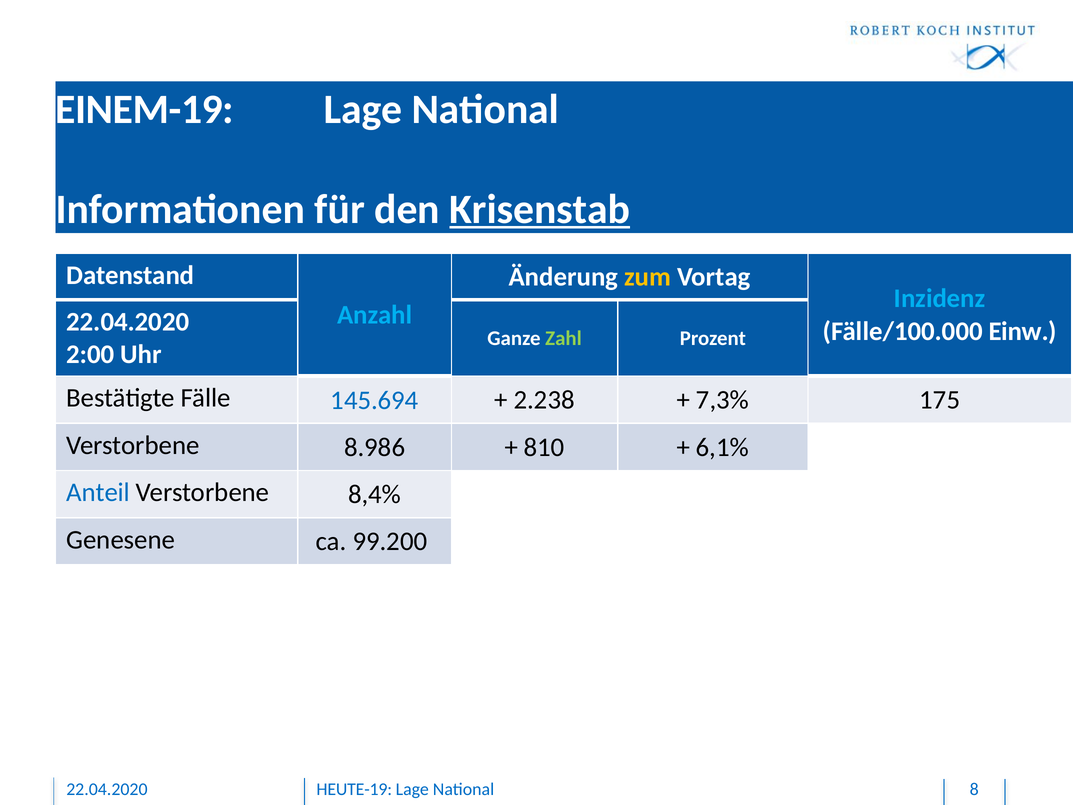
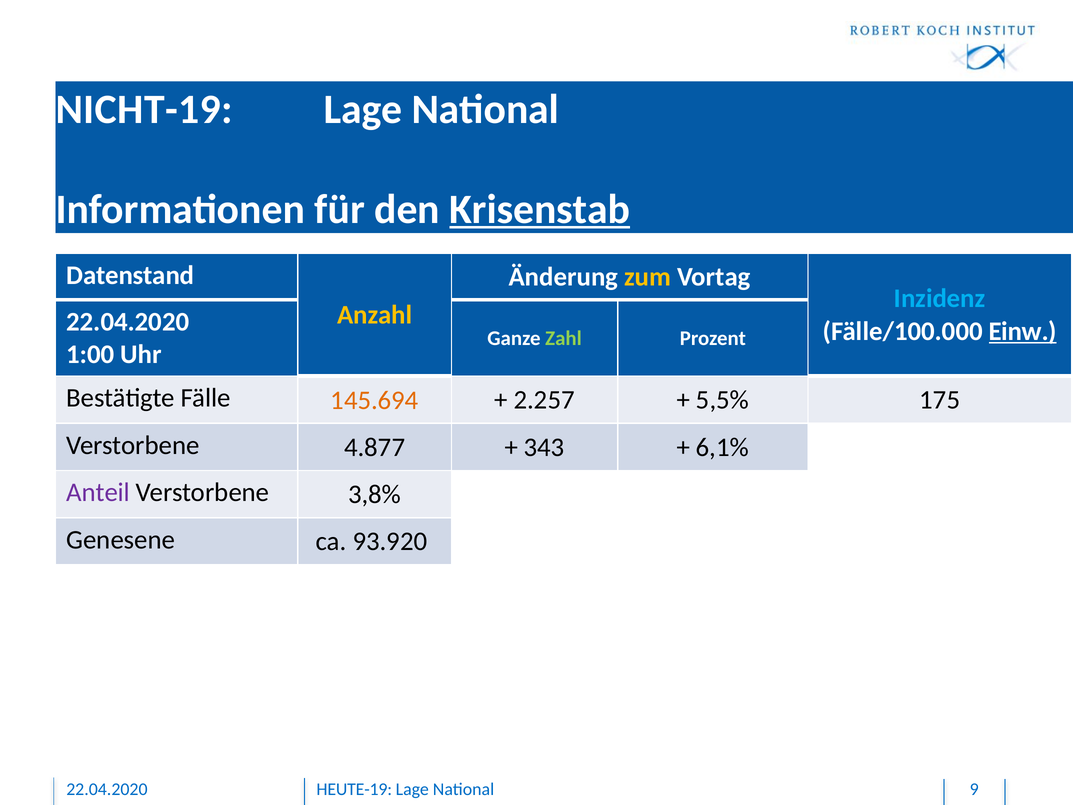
EINEM-19: EINEM-19 -> NICHT-19 (144, 109)
Anzahl colour: light blue -> yellow (375, 315)
Einw underline: none -> present (1023, 331)
2:00: 2:00 -> 1:00 (90, 354)
145.694 colour: blue -> orange (375, 400)
2.238: 2.238 -> 2.257 (544, 400)
7,3%: 7,3% -> 5,5% (722, 400)
8.986: 8.986 -> 4.877 (375, 447)
810: 810 -> 343 (544, 447)
Anteil colour: blue -> purple (98, 492)
8,4%: 8,4% -> 3,8% (375, 494)
99.200: 99.200 -> 93.920 (390, 541)
8: 8 -> 9 (974, 789)
